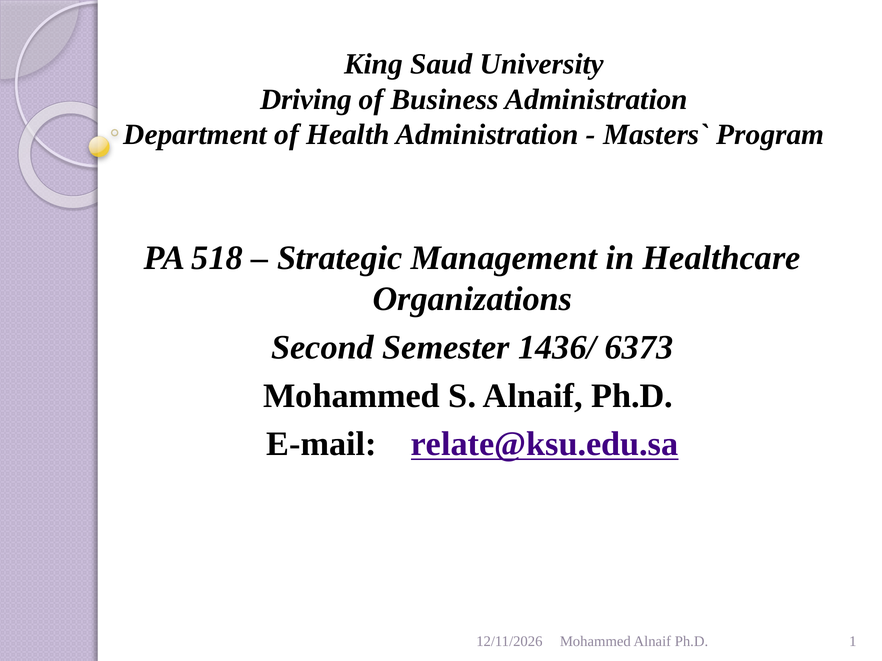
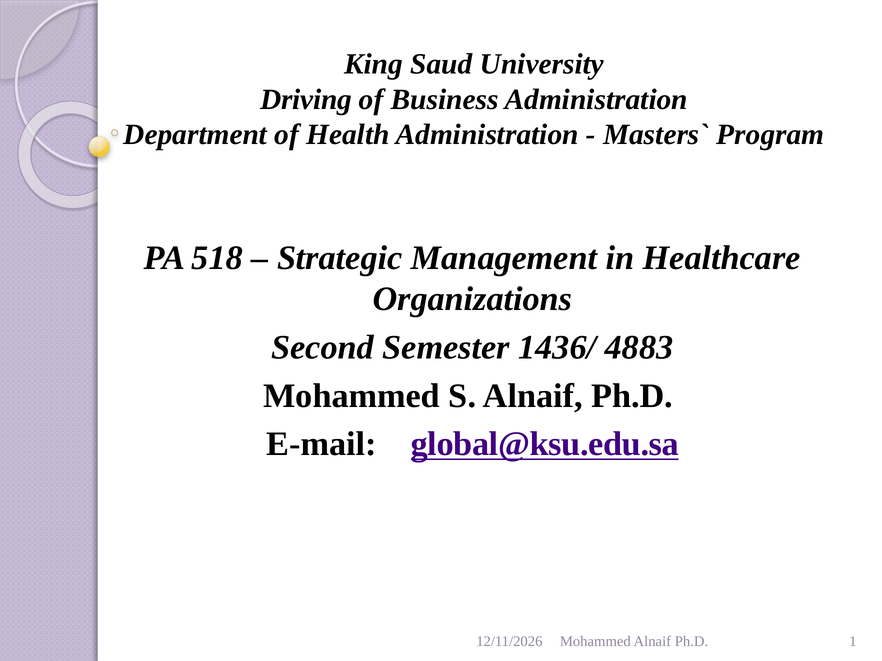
6373: 6373 -> 4883 (639, 348)
relate@ksu.edu.sa: relate@ksu.edu.sa -> global@ksu.edu.sa (545, 445)
